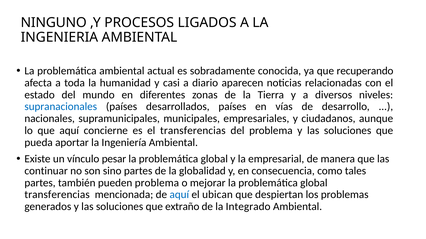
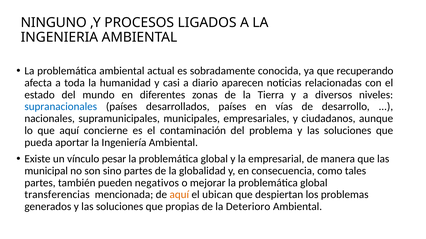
el transferencias: transferencias -> contaminación (193, 131)
continuar: continuar -> municipal (46, 171)
pueden problema: problema -> negativos (157, 183)
aquí colour: blue -> orange (179, 195)
extraño: extraño -> propias (182, 207)
Integrado: Integrado -> Deterioro (248, 207)
